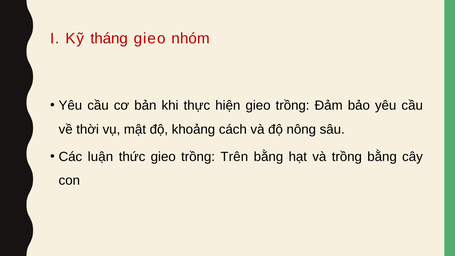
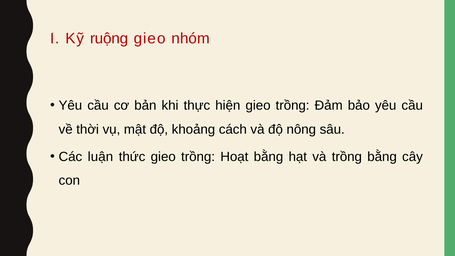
tháng: tháng -> ruộng (109, 38)
Trên: Trên -> Hoạt (234, 157)
